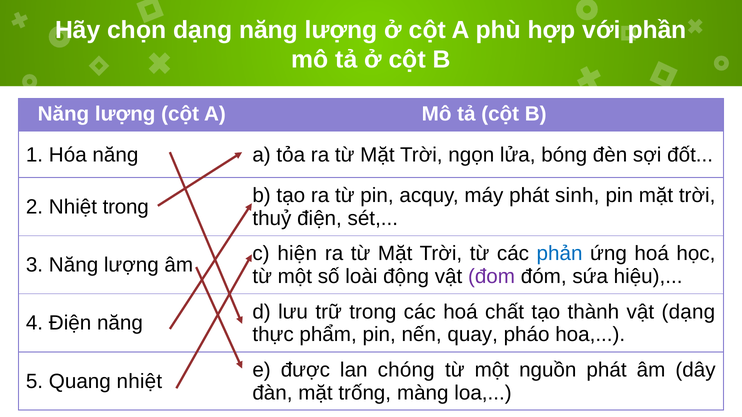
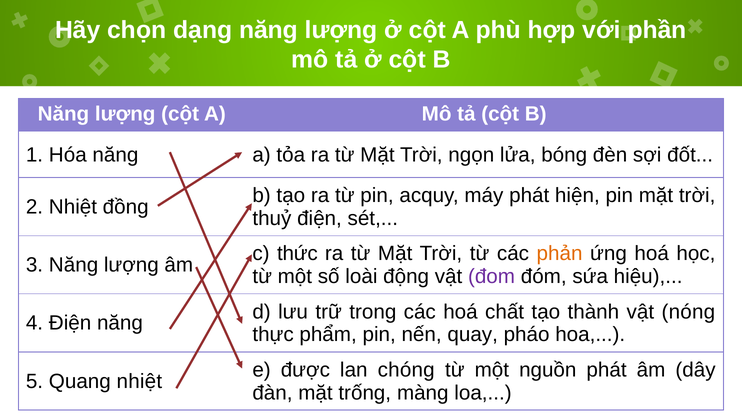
sinh: sinh -> hiện (577, 196)
Nhiệt trong: trong -> đồng (126, 207)
hiện: hiện -> thức (297, 254)
phản colour: blue -> orange (560, 254)
vật dạng: dạng -> nóng (688, 312)
